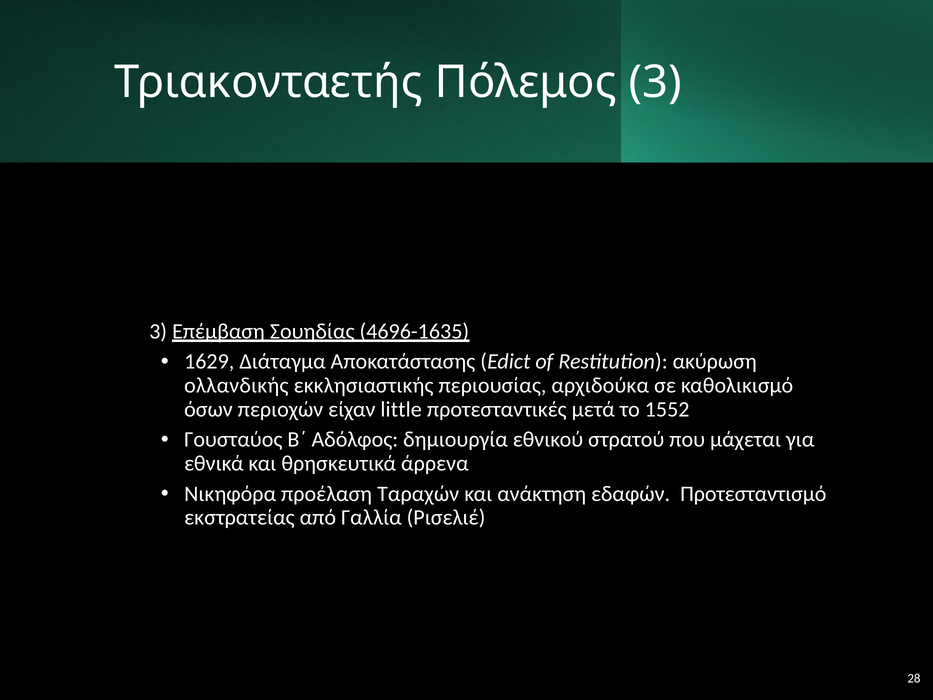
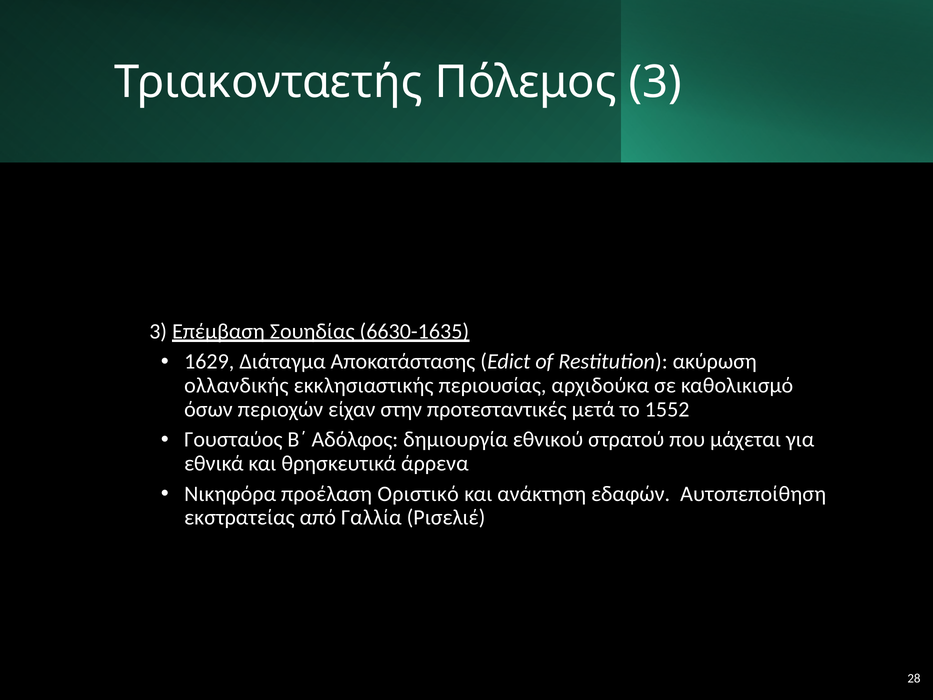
4696-1635: 4696-1635 -> 6630-1635 (414, 331)
little: little -> στην (401, 409)
Ταραχών: Ταραχών -> Οριστικό (418, 494)
Προτεσταντισμό: Προτεσταντισμό -> Αυτοπεποίθηση (753, 494)
